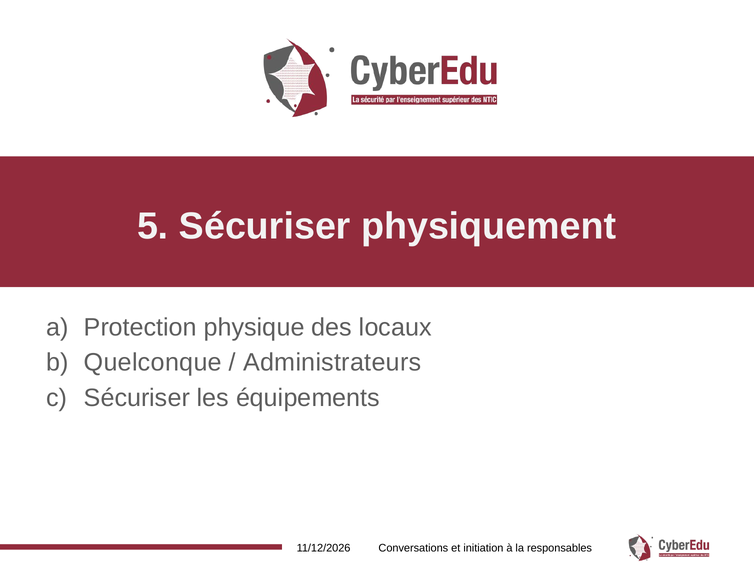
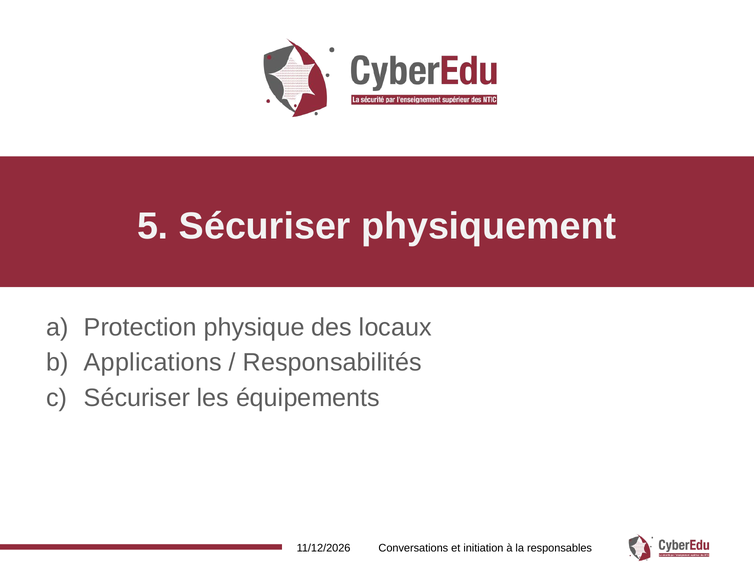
Quelconque: Quelconque -> Applications (153, 362)
Administrateurs: Administrateurs -> Responsabilités (332, 362)
